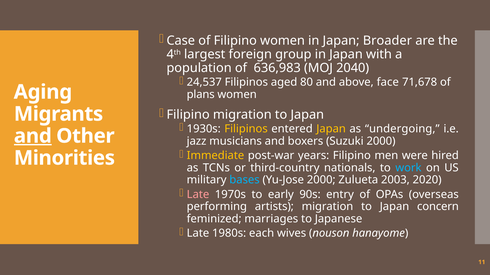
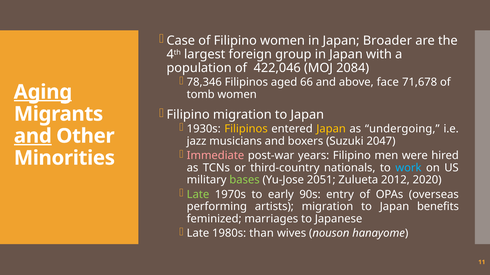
636,983: 636,983 -> 422,046 (277, 68)
2040: 2040 -> 2084 (353, 68)
24,537: 24,537 -> 78,346 (204, 82)
80: 80 -> 66 (307, 82)
Aging underline: none -> present (43, 92)
plans: plans -> tomb (201, 95)
Suzuki 2000: 2000 -> 2047 (381, 141)
Immediate colour: yellow -> pink (215, 156)
bases colour: light blue -> light green (245, 180)
Yu-Jose 2000: 2000 -> 2051 (321, 180)
2003: 2003 -> 2012 (395, 180)
Late colour: pink -> light green (198, 195)
concern: concern -> benefits (438, 207)
each: each -> than (262, 234)
